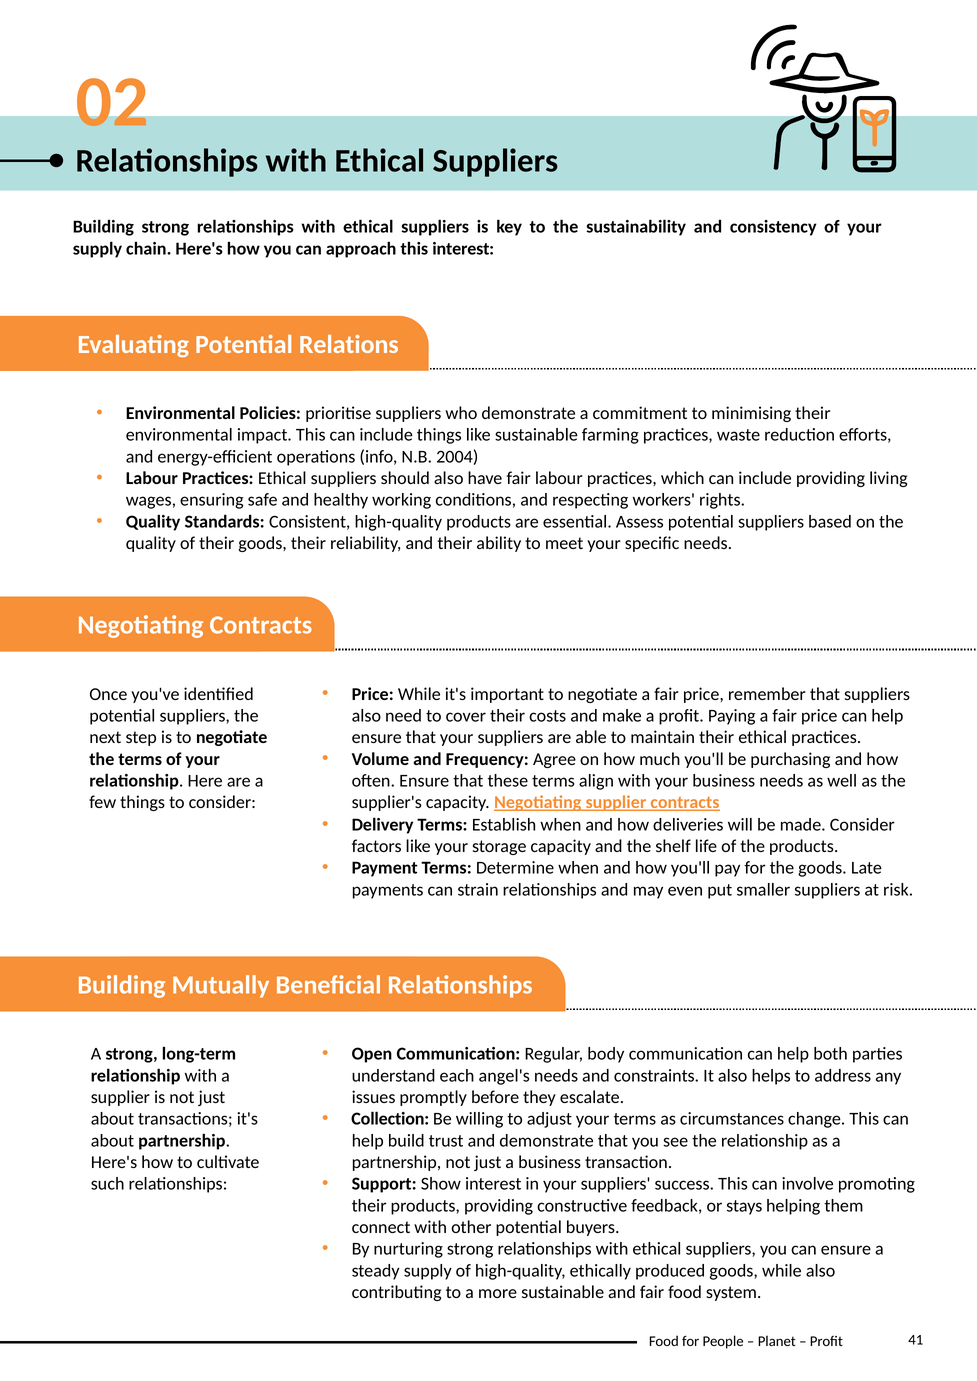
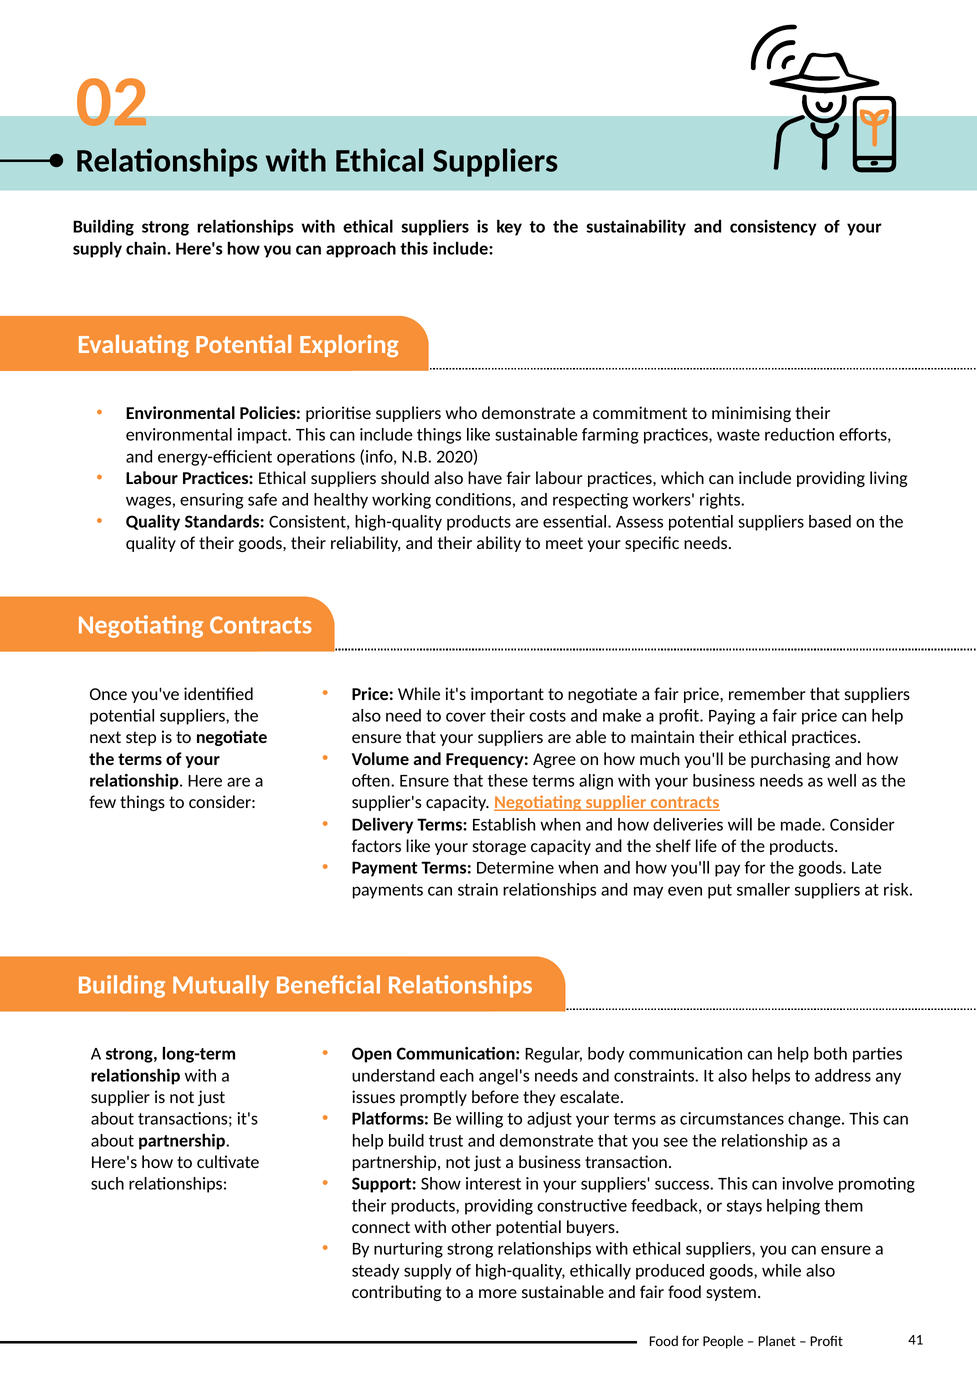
this interest: interest -> include (463, 249)
Relations: Relations -> Exploring (349, 345)
2004: 2004 -> 2020 (457, 457)
Collection: Collection -> Platforms (390, 1120)
